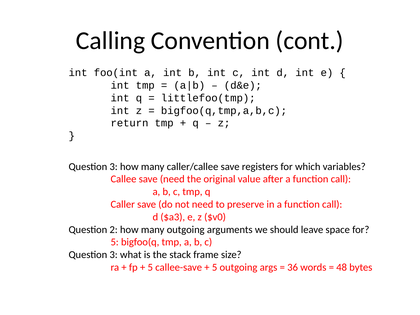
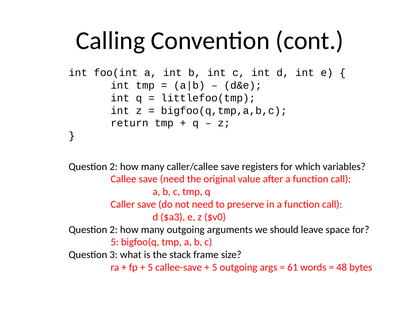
3: 3 -> 2 (114, 167)
36: 36 -> 61 (293, 267)
